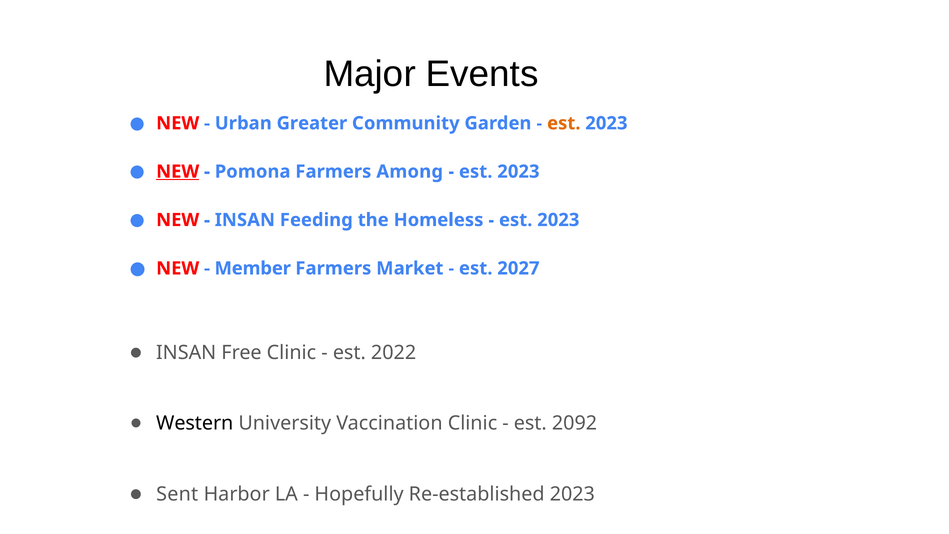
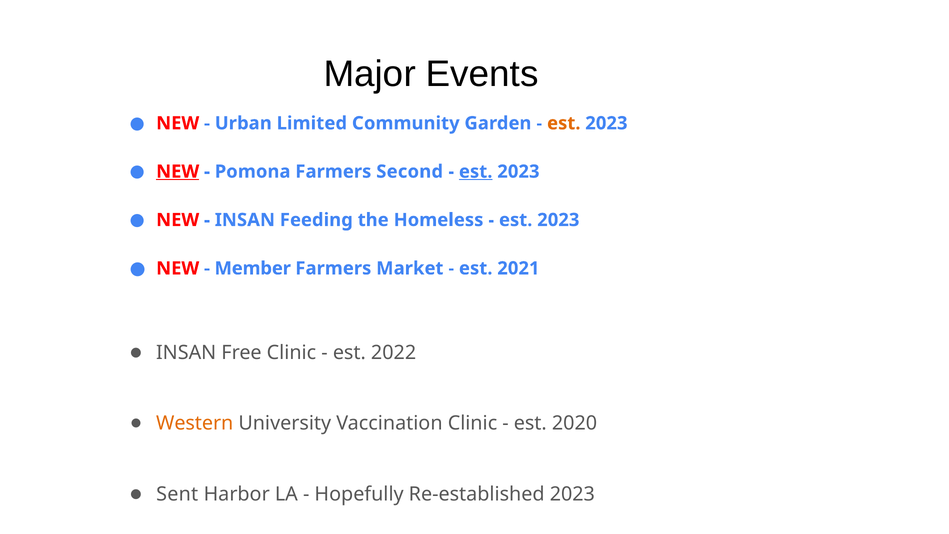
Greater: Greater -> Limited (312, 123)
Among: Among -> Second (410, 172)
est underline: none -> present (476, 172)
2027: 2027 -> 2021 (518, 268)
Western colour: black -> orange (195, 423)
2092: 2092 -> 2020 (575, 423)
